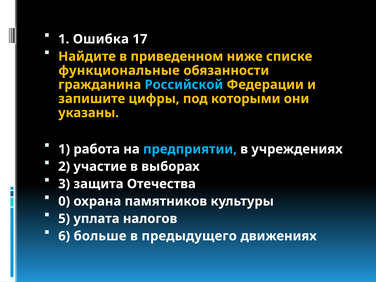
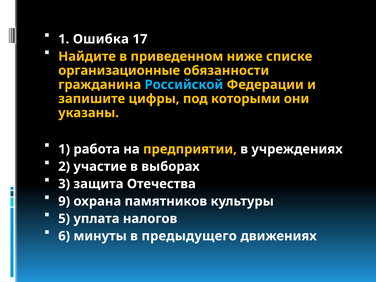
функциональные: функциональные -> организационные (119, 71)
предприятии colour: light blue -> yellow (190, 149)
0: 0 -> 9 (64, 201)
больше: больше -> минуты (100, 236)
